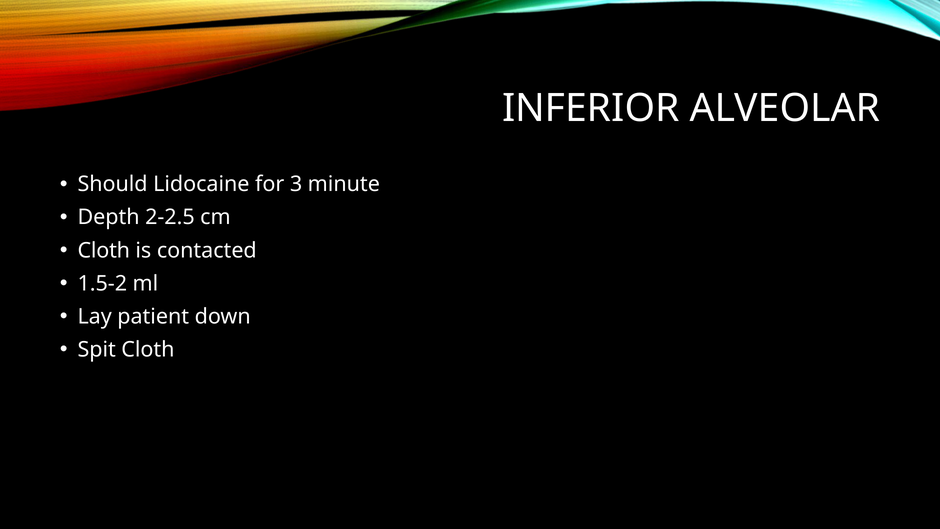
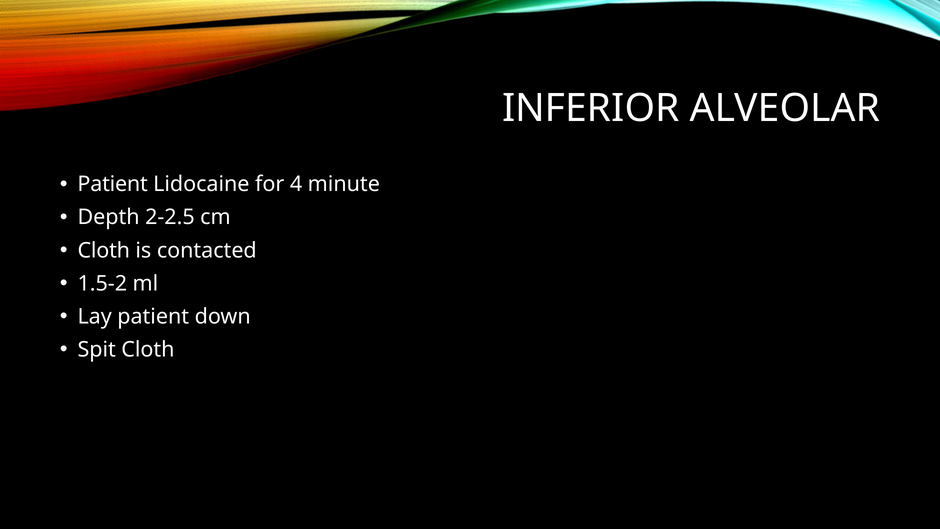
Should: Should -> Patient (113, 184)
3: 3 -> 4 (296, 184)
